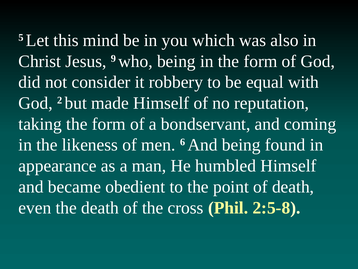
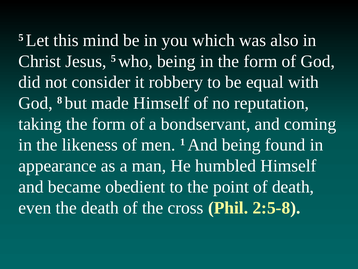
Jesus 9: 9 -> 5 (113, 58)
2: 2 -> 8 (60, 100)
6: 6 -> 1 (183, 142)
